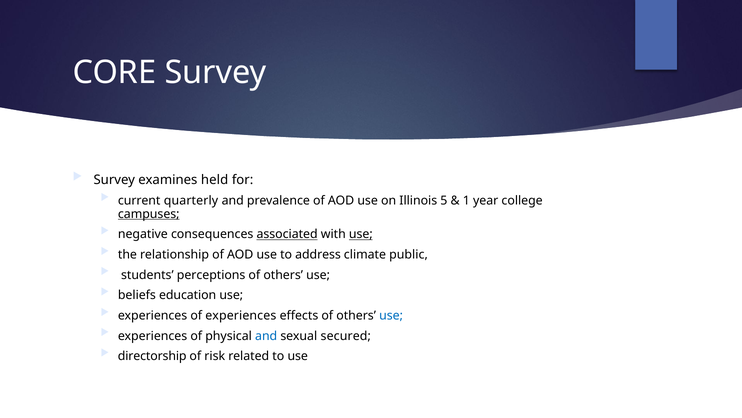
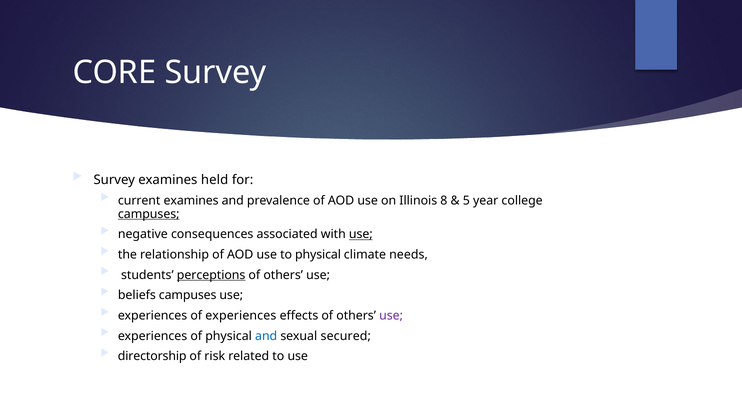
current quarterly: quarterly -> examines (191, 200)
5: 5 -> 8 (444, 200)
1: 1 -> 5 (466, 200)
associated underline: present -> none (287, 234)
to address: address -> physical (318, 254)
public: public -> needs (409, 254)
perceptions underline: none -> present (211, 275)
beliefs education: education -> campuses (188, 295)
use colour: blue -> purple (391, 315)
